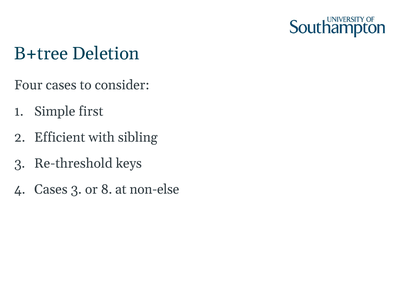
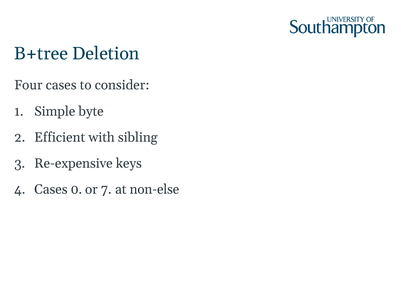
first: first -> byte (91, 111)
Re-threshold: Re-threshold -> Re-expensive (73, 163)
Cases 3: 3 -> 0 (76, 189)
8: 8 -> 7 (106, 189)
